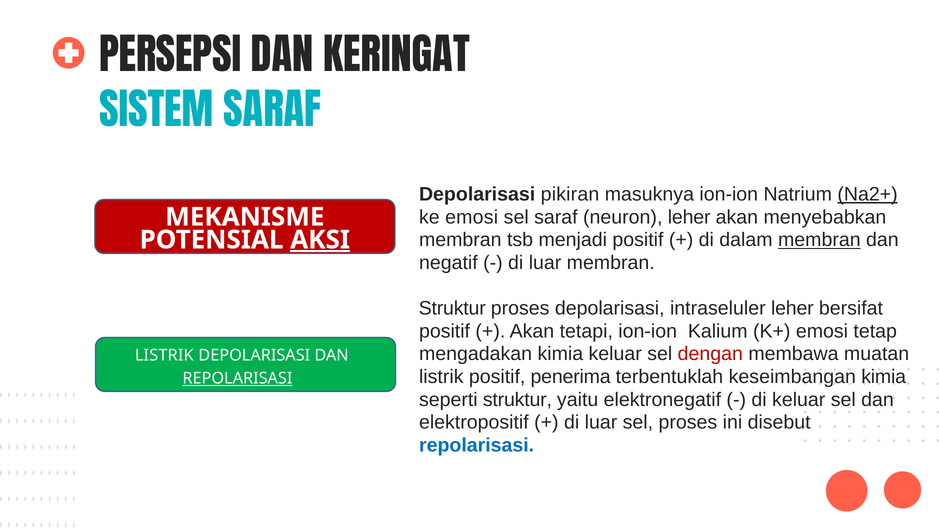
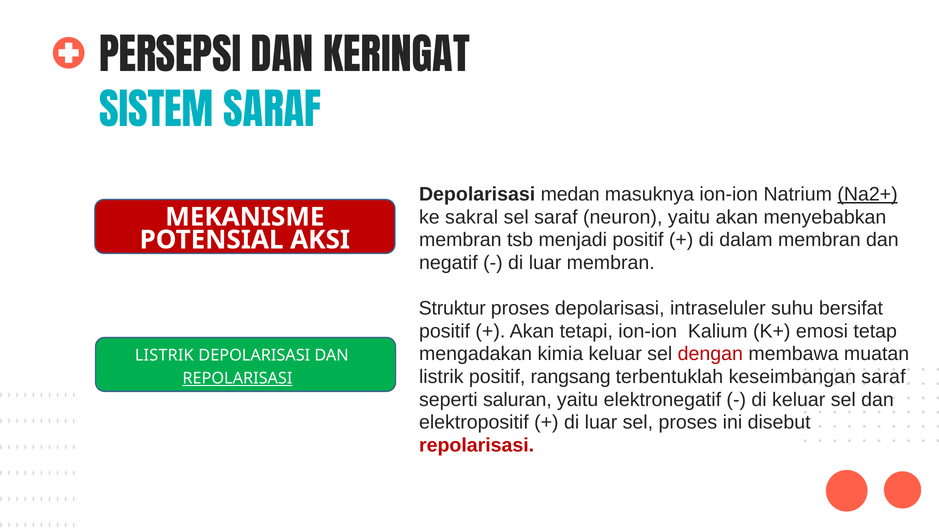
pikiran: pikiran -> medan (570, 194)
ke emosi: emosi -> sakral (472, 217)
neuron leher: leher -> yaitu (689, 217)
membran underline: present -> none (819, 240)
AKSI underline: present -> none (320, 240)
intraseluler leher: leher -> suhu (792, 309)
penerima: penerima -> rangsang (571, 377)
keseimbangan kimia: kimia -> saraf (883, 377)
seperti struktur: struktur -> saluran (517, 400)
repolarisasi colour: blue -> red (477, 445)
